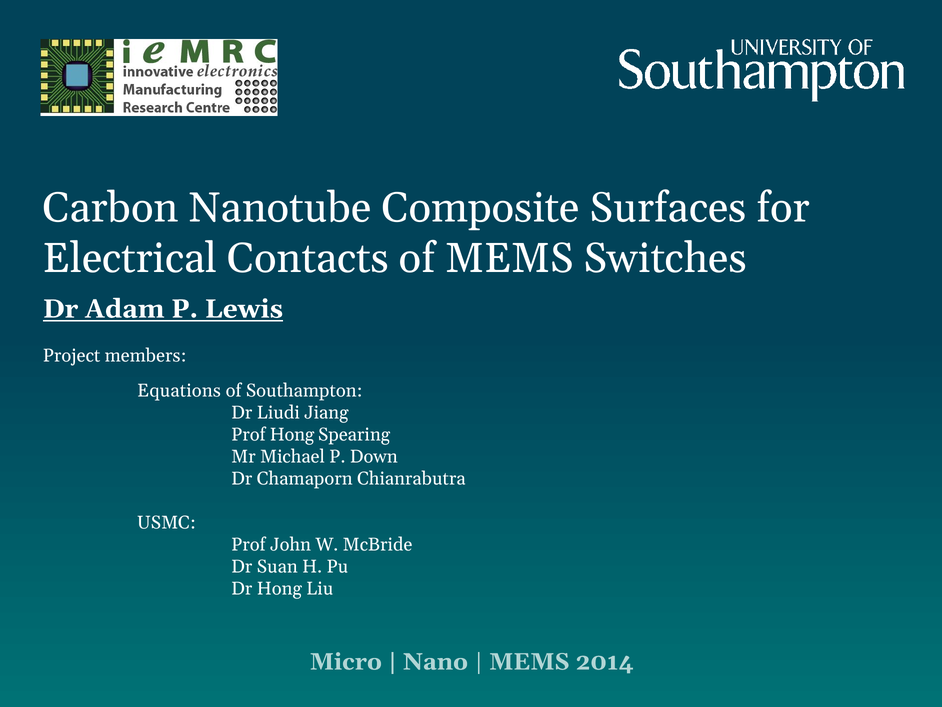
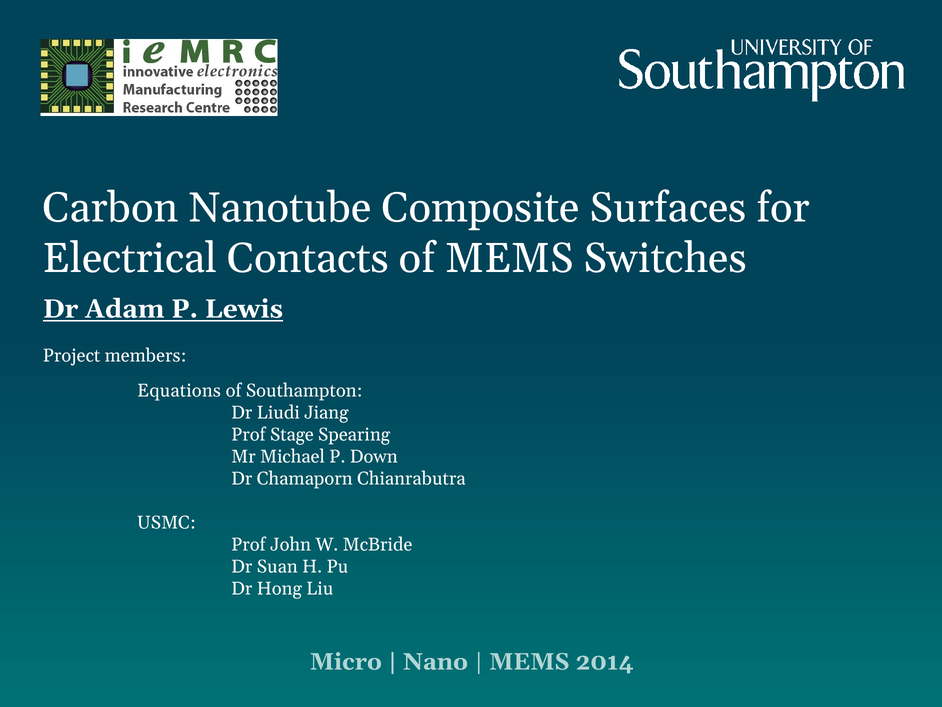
Prof Hong: Hong -> Stage (292, 434)
